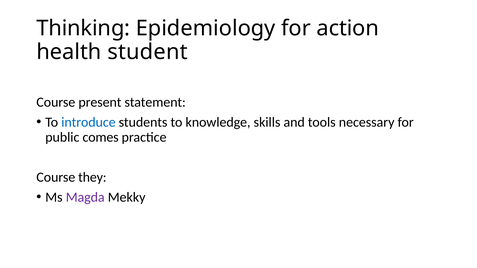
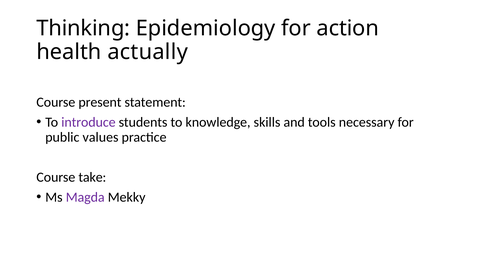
student: student -> actually (148, 52)
introduce colour: blue -> purple (88, 122)
comes: comes -> values (101, 137)
they: they -> take (92, 177)
